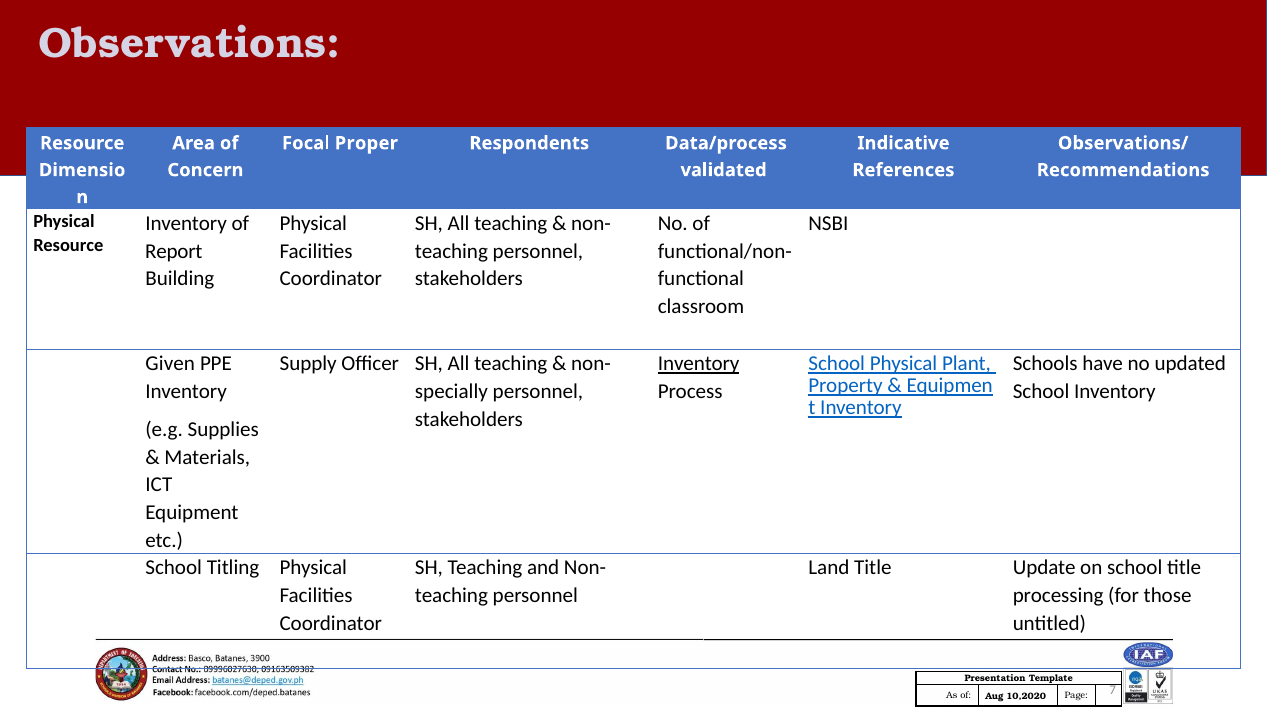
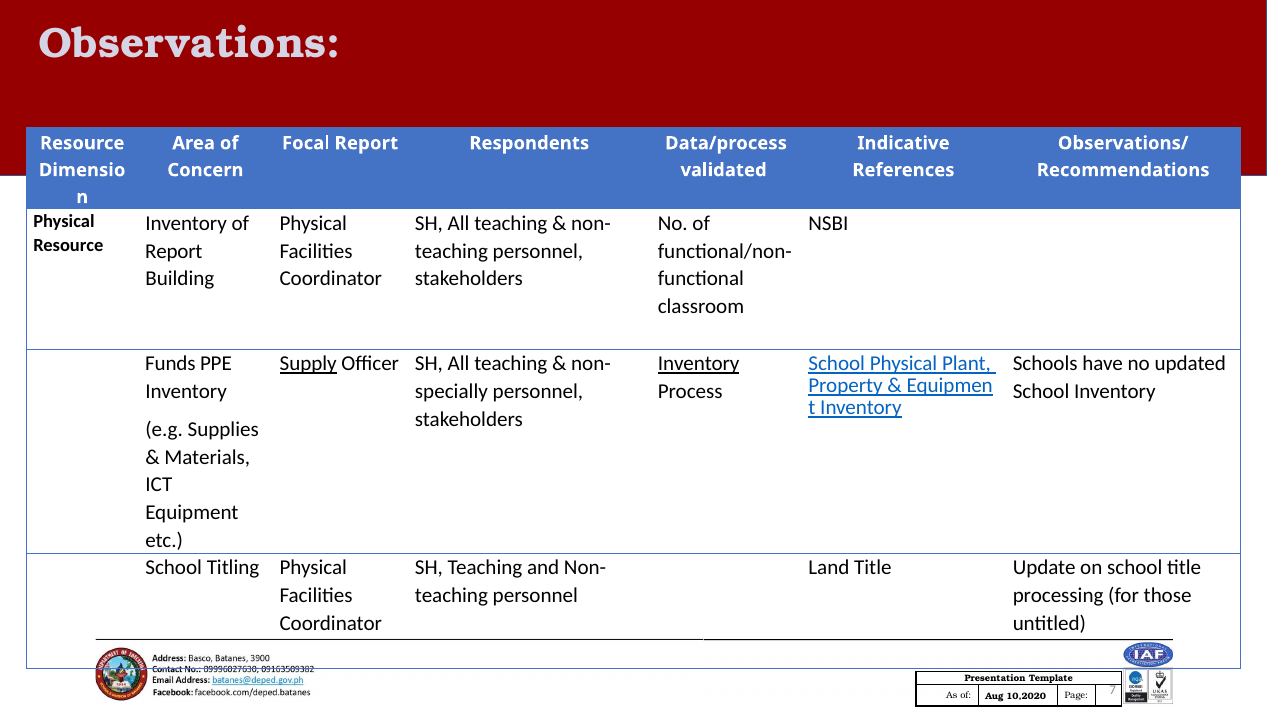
Focal Proper: Proper -> Report (366, 143)
Given: Given -> Funds (170, 364)
Supply underline: none -> present (308, 364)
